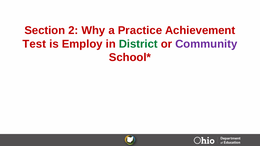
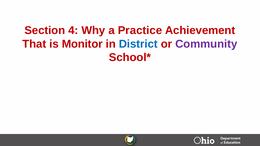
2: 2 -> 4 (73, 30)
Test: Test -> That (34, 44)
Employ: Employ -> Monitor (82, 44)
District colour: green -> blue (138, 44)
